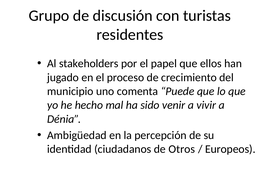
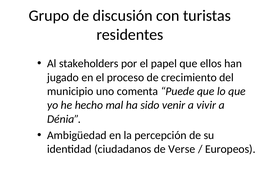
Otros: Otros -> Verse (182, 149)
